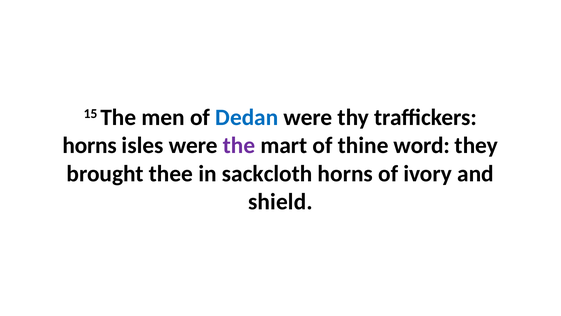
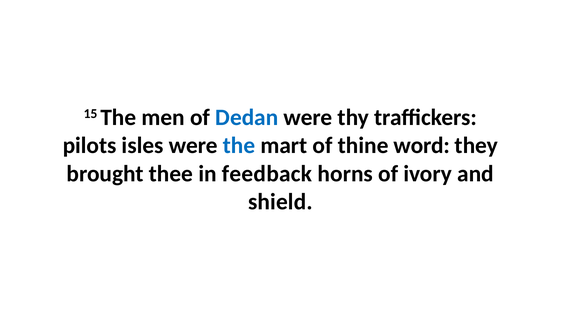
horns: horns -> pilots (90, 145)
the colour: purple -> blue (239, 145)
sackcloth: sackcloth -> feedback (267, 173)
